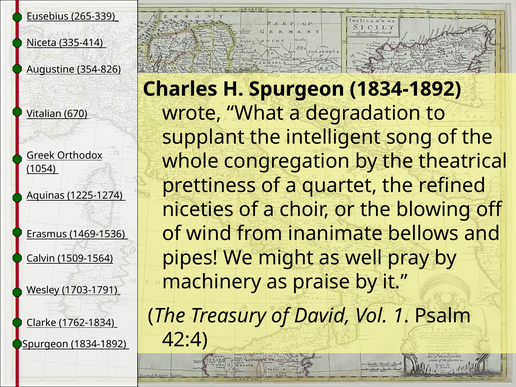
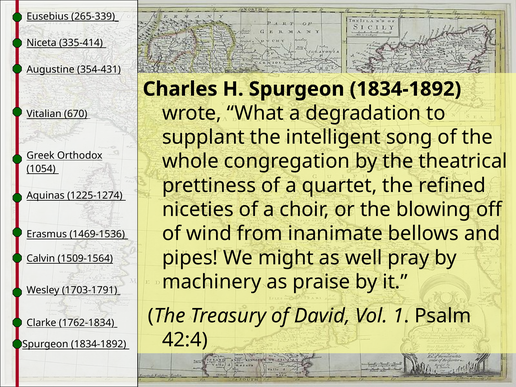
354-826: 354-826 -> 354-431 (99, 69)
